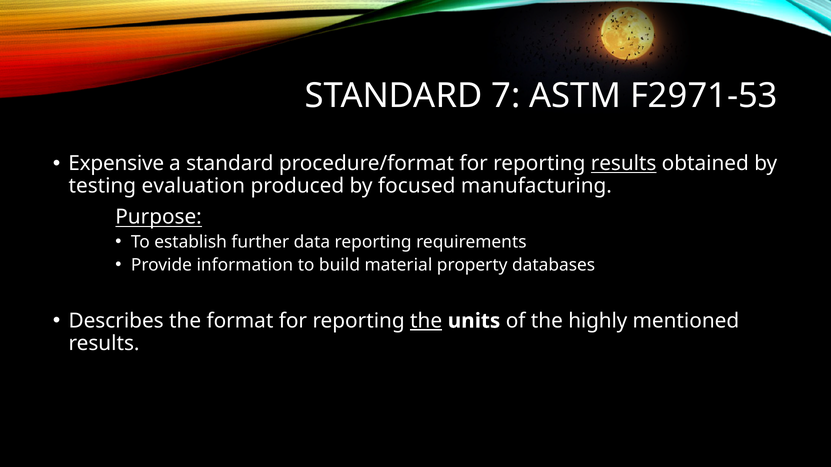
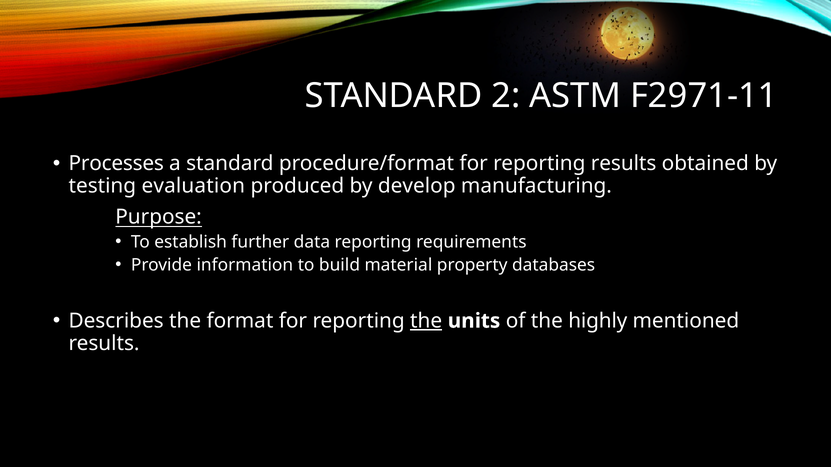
7: 7 -> 2 (506, 96)
F2971-53: F2971-53 -> F2971-11 (704, 96)
Expensive: Expensive -> Processes (116, 164)
results underline: present -> none (624, 164)
focused: focused -> develop (417, 186)
